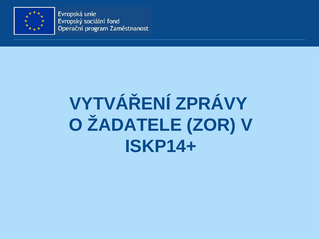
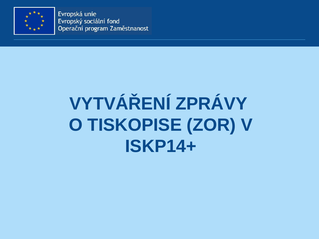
ŽADATELE: ŽADATELE -> TISKOPISE (135, 125)
